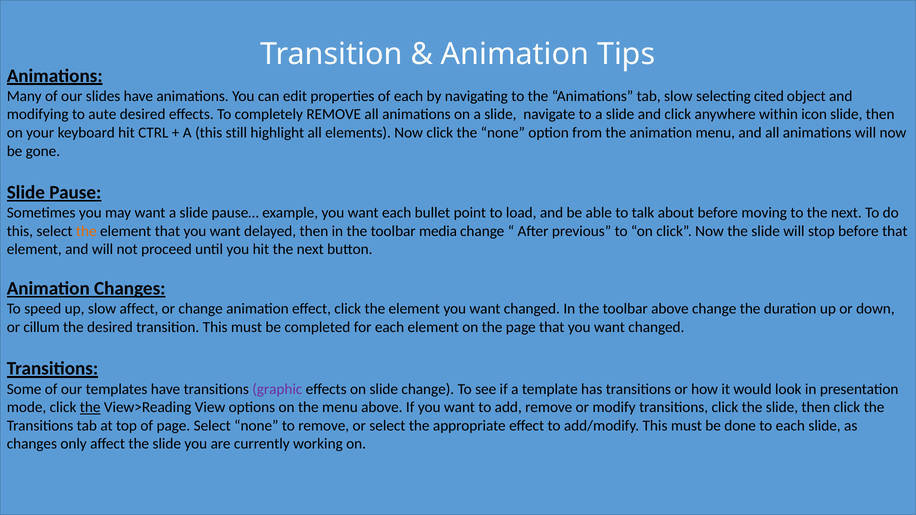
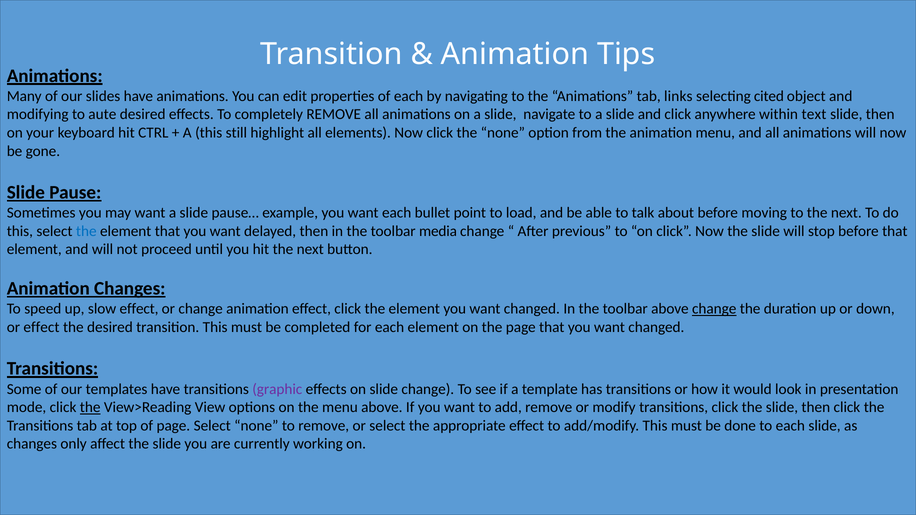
tab slow: slow -> links (678, 96)
icon: icon -> text (814, 114)
the colour: orange -> blue (86, 231)
slow affect: affect -> effect (139, 309)
change underline: none -> present (714, 309)
or cillum: cillum -> effect (41, 327)
